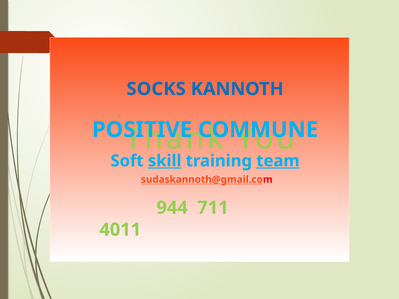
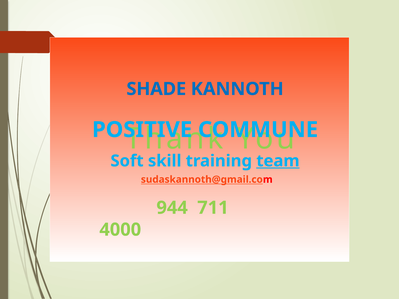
SOCKS: SOCKS -> SHADE (156, 89)
skill underline: present -> none (165, 161)
4011: 4011 -> 4000 (120, 230)
